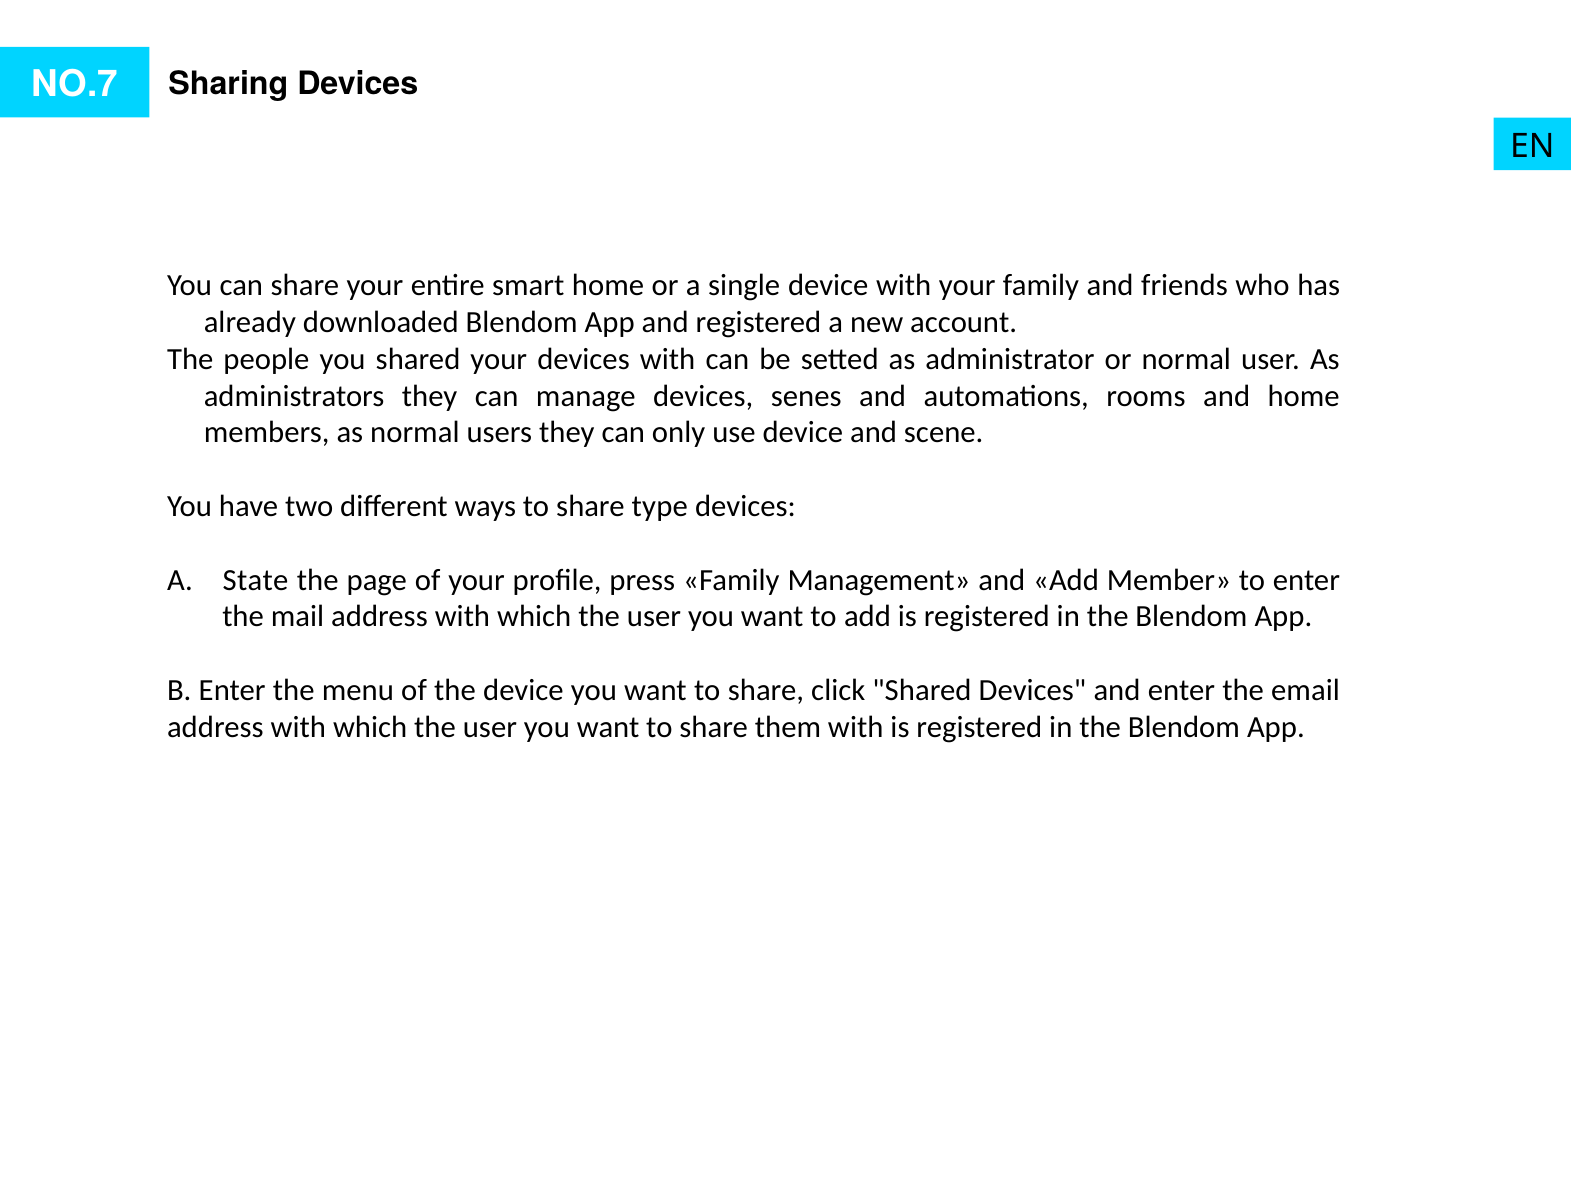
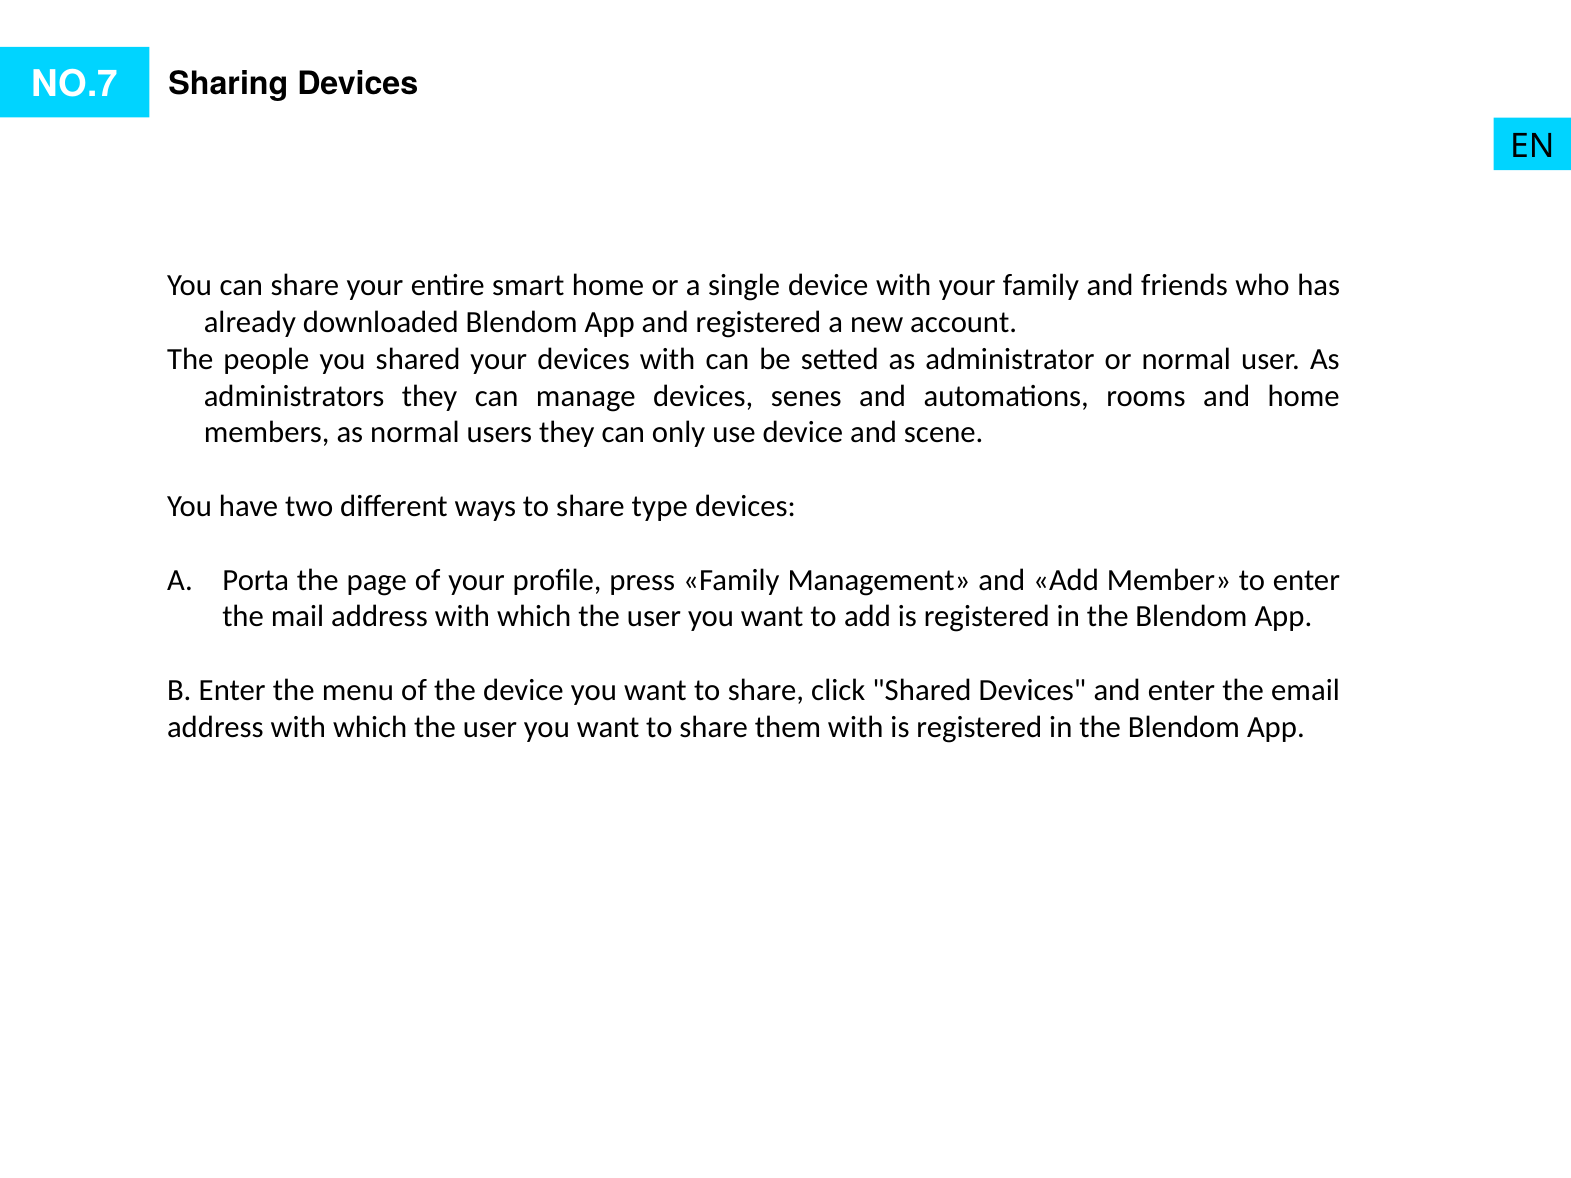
State: State -> Porta (256, 580)
